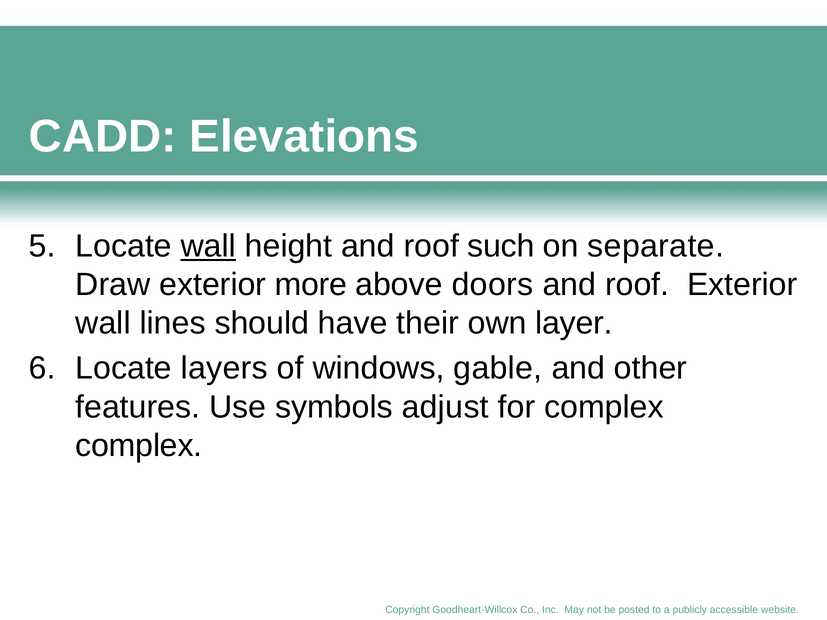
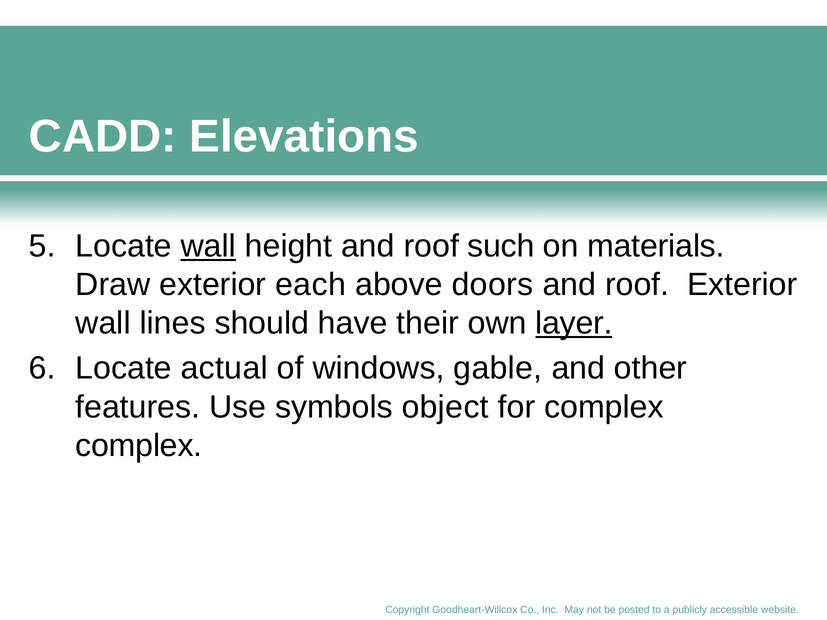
separate: separate -> materials (656, 246)
more: more -> each (311, 285)
layer underline: none -> present (574, 323)
layers: layers -> actual (224, 369)
adjust: adjust -> object (445, 407)
